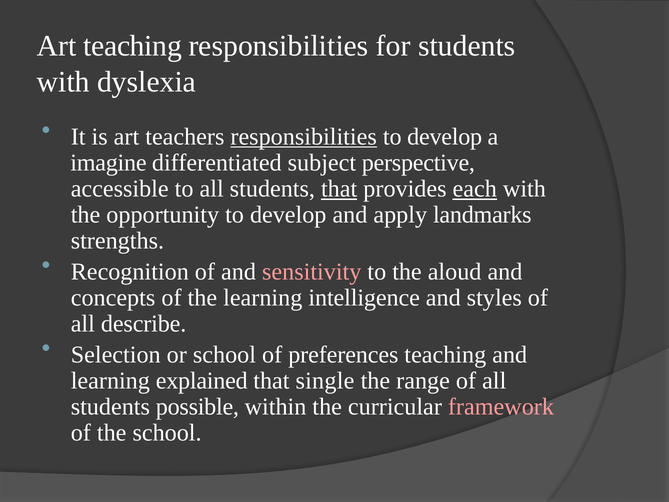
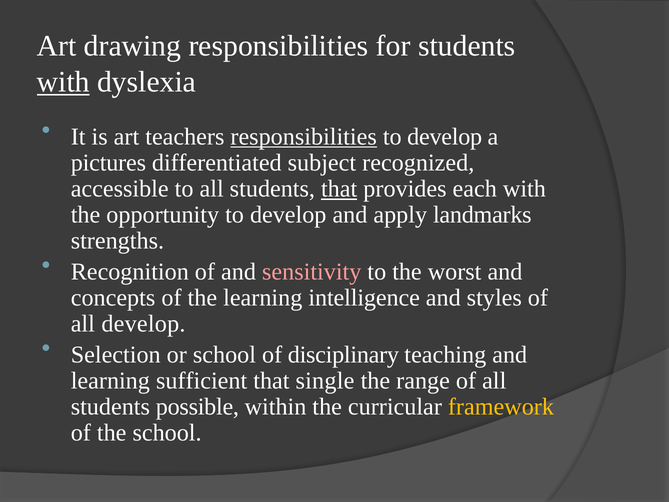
Art teaching: teaching -> drawing (132, 46)
with underline: none -> present (63, 82)
imagine: imagine -> pictures (108, 163)
perspective: perspective -> recognized (418, 163)
each underline: present -> none (475, 189)
aloud: aloud -> worst (455, 272)
all describe: describe -> develop (143, 324)
preferences: preferences -> disciplinary (343, 355)
explained: explained -> sufficient (202, 381)
framework colour: pink -> yellow (501, 407)
